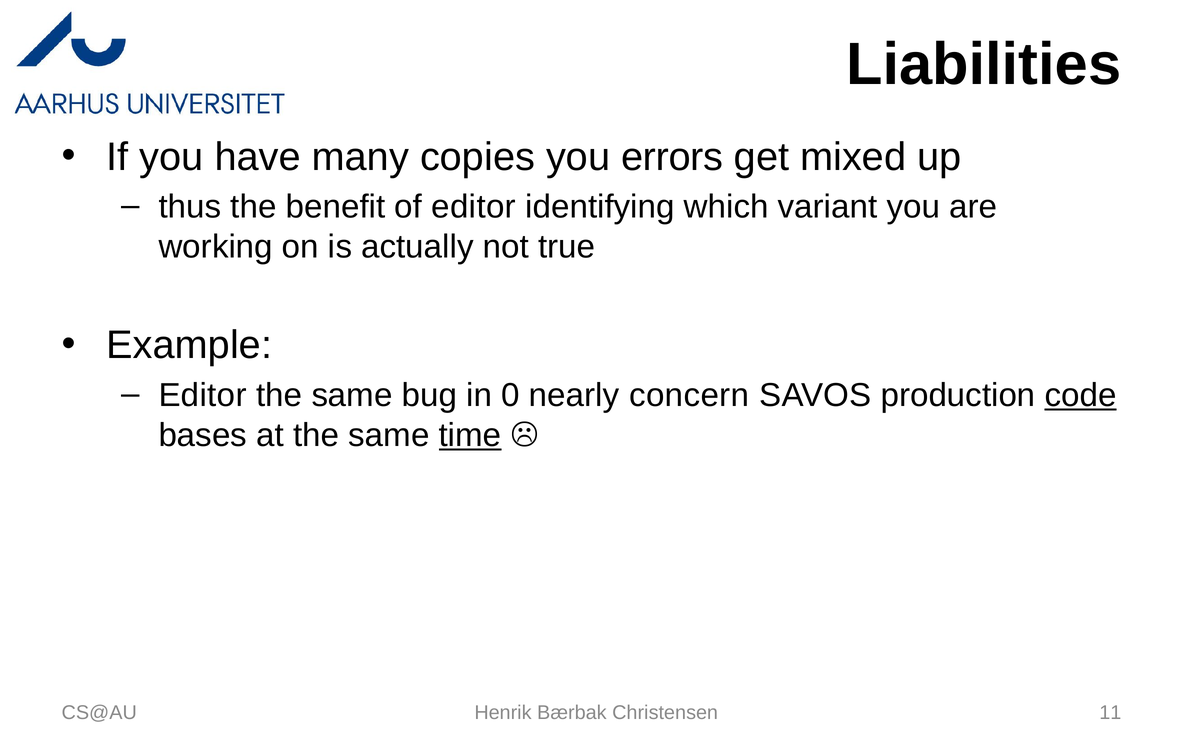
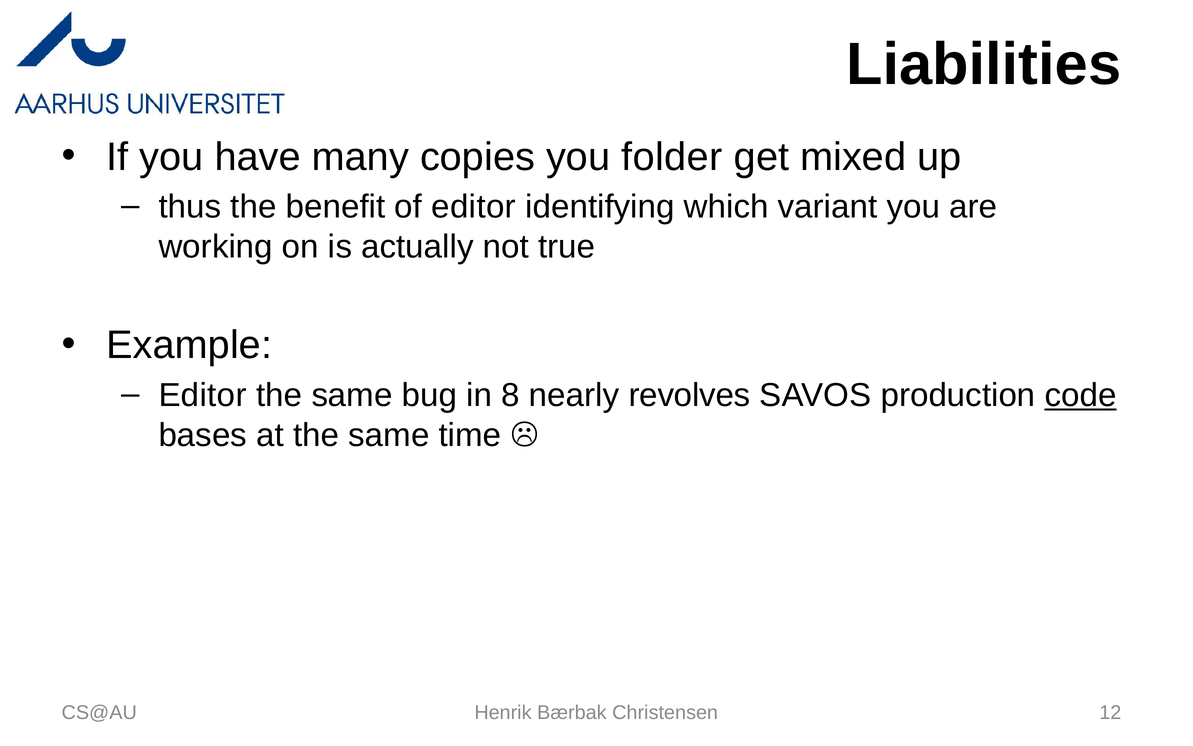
errors: errors -> folder (672, 157)
0: 0 -> 8 (511, 395)
concern: concern -> revolves (689, 395)
time underline: present -> none (470, 435)
11: 11 -> 12 (1110, 712)
